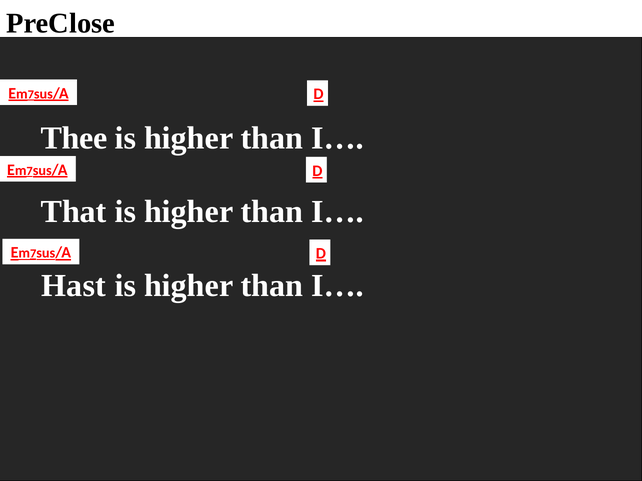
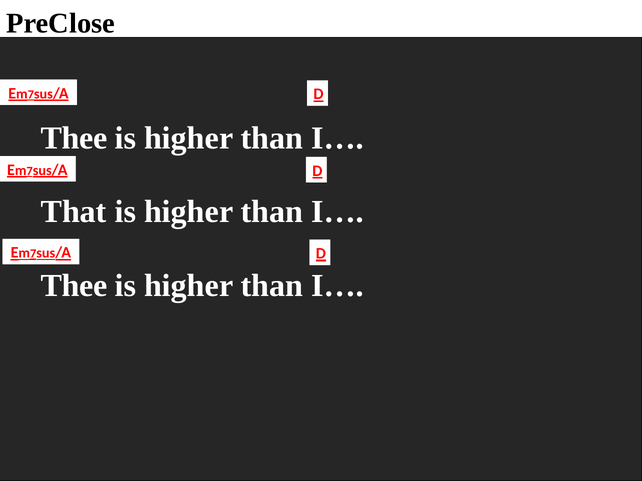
Hast: Hast -> Thee (74, 286)
